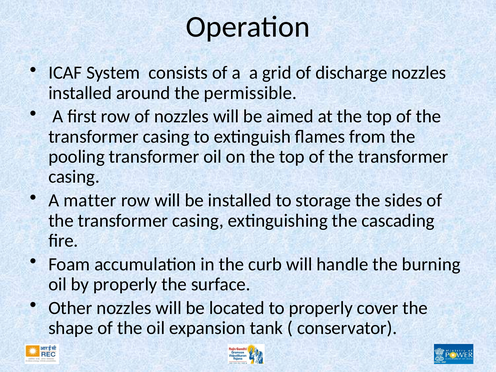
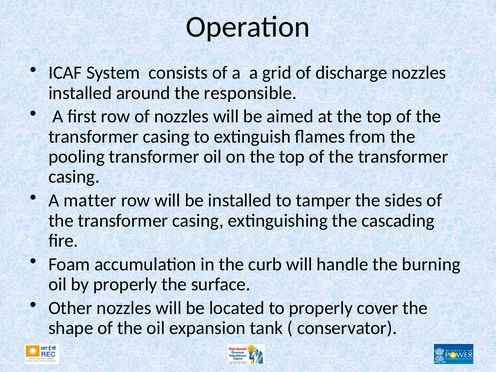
permissible: permissible -> responsible (250, 93)
storage: storage -> tamper (323, 200)
